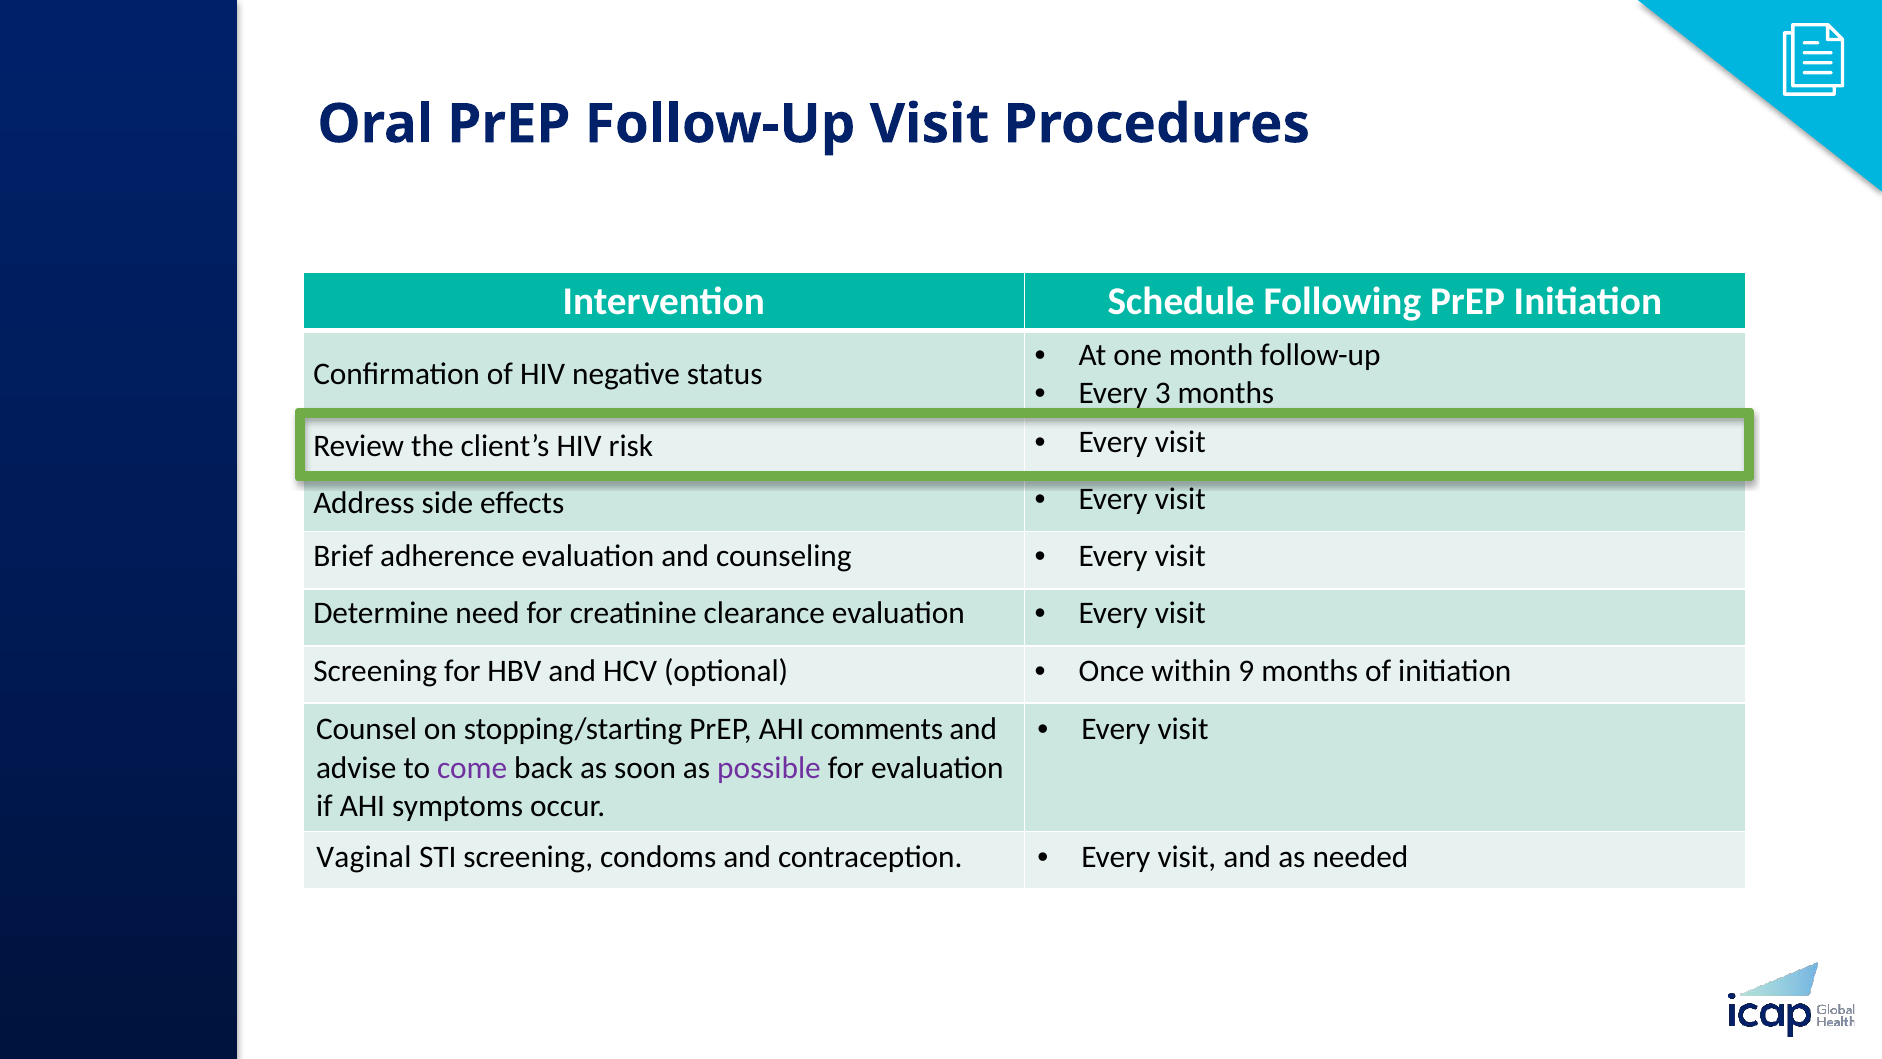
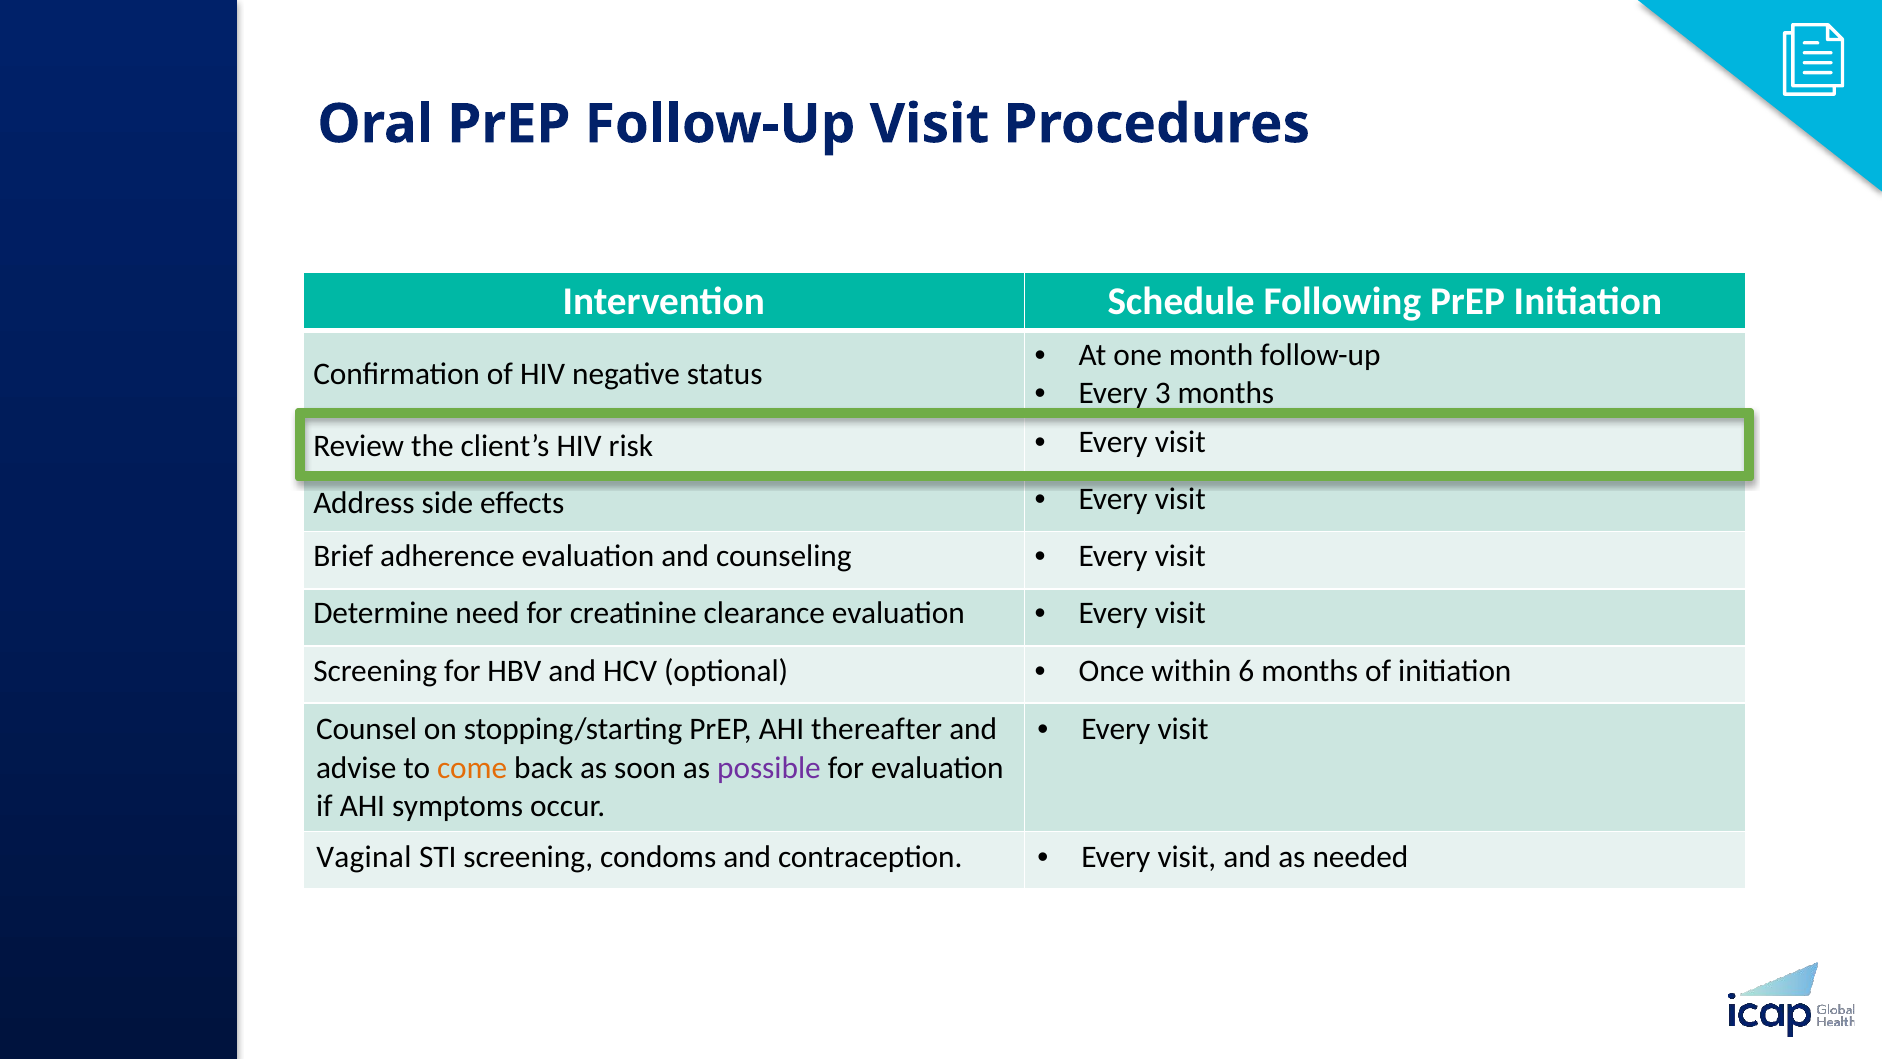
9: 9 -> 6 (1246, 670)
comments: comments -> thereafter (877, 729)
come colour: purple -> orange (472, 767)
